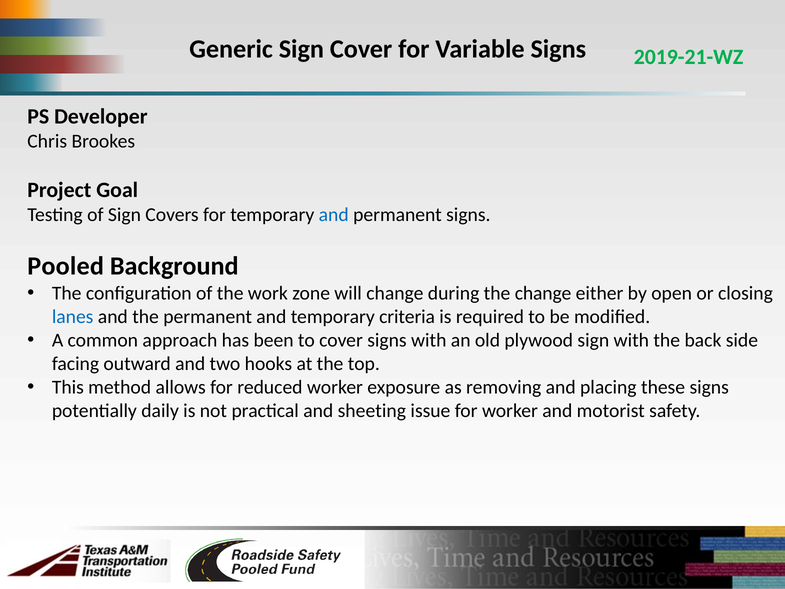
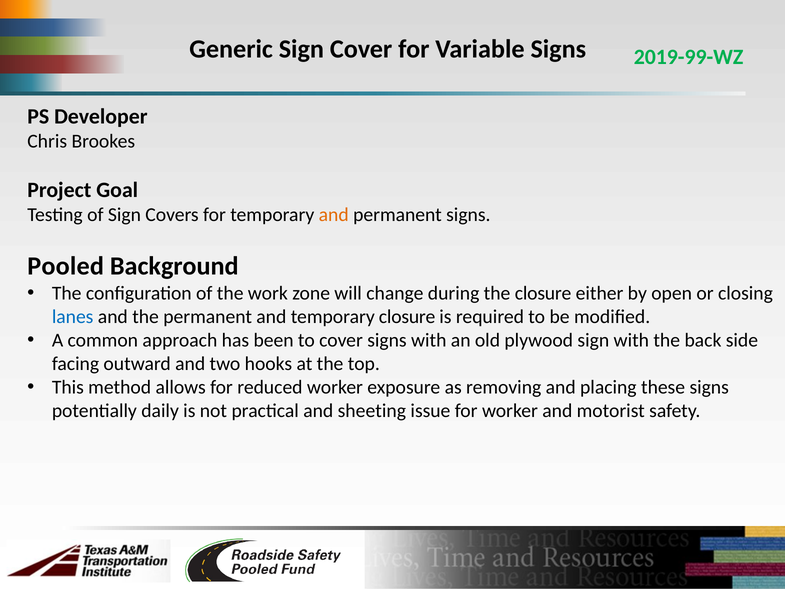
2019-21-WZ: 2019-21-WZ -> 2019-99-WZ (689, 57)
and colour: blue -> orange (334, 215)
the change: change -> closure (543, 293)
temporary criteria: criteria -> closure (407, 317)
